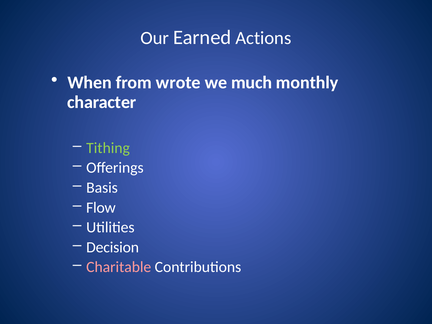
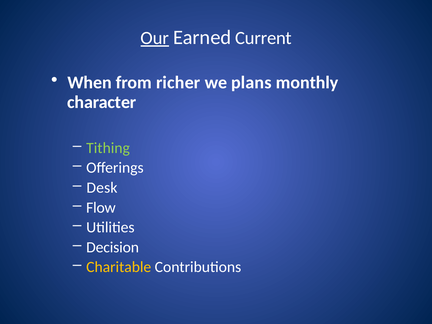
Our underline: none -> present (155, 38)
Actions: Actions -> Current (263, 38)
wrote: wrote -> richer (178, 83)
much: much -> plans (251, 83)
Basis: Basis -> Desk (102, 188)
Charitable colour: pink -> yellow (119, 267)
